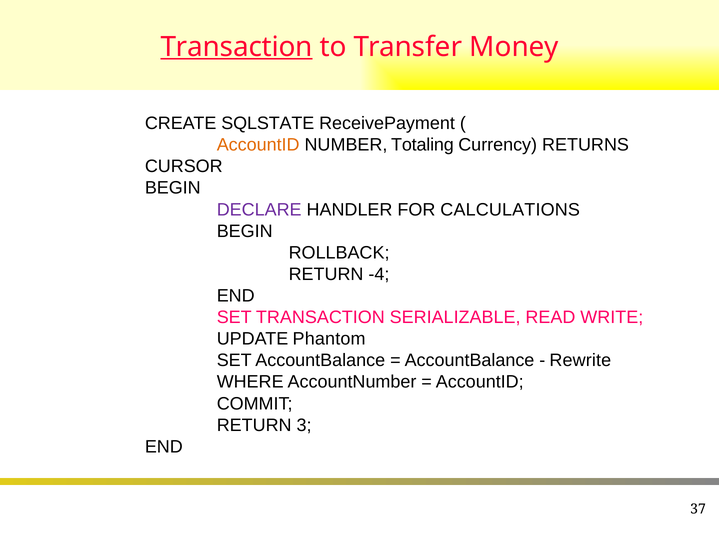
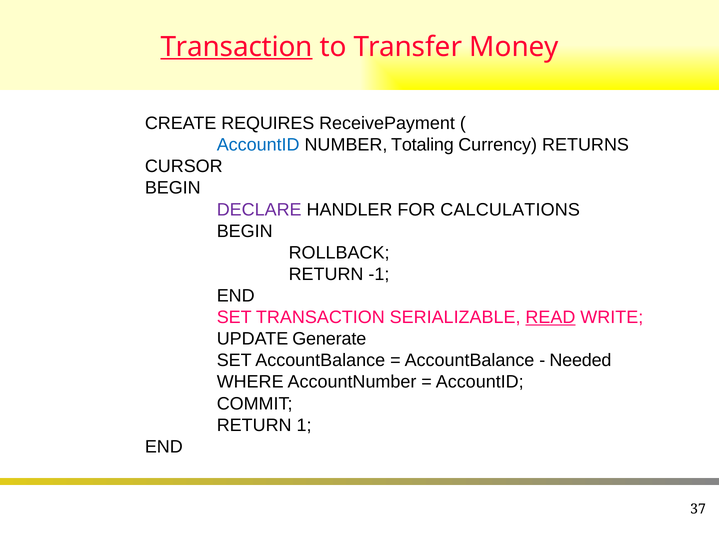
SQLSTATE: SQLSTATE -> REQUIRES (268, 123)
AccountID colour: orange -> blue (258, 145)
-4: -4 -> -1 (379, 274)
READ underline: none -> present (550, 318)
Phantom: Phantom -> Generate (329, 339)
Rewrite: Rewrite -> Needed (580, 361)
3: 3 -> 1 (304, 425)
